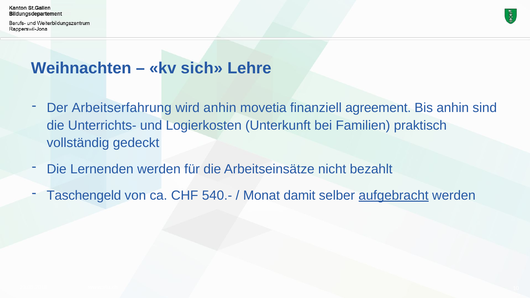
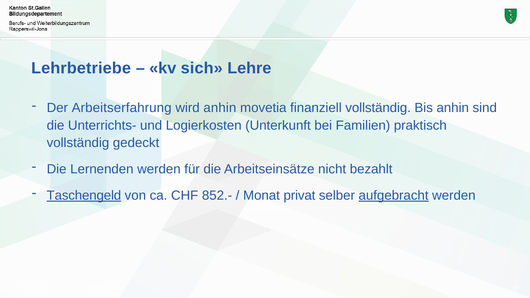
Weihnachten: Weihnachten -> Lehrbetriebe (81, 68)
finanziell agreement: agreement -> vollständig (378, 108)
Taschengeld underline: none -> present (84, 196)
540.-: 540.- -> 852.- (217, 196)
damit: damit -> privat (299, 196)
